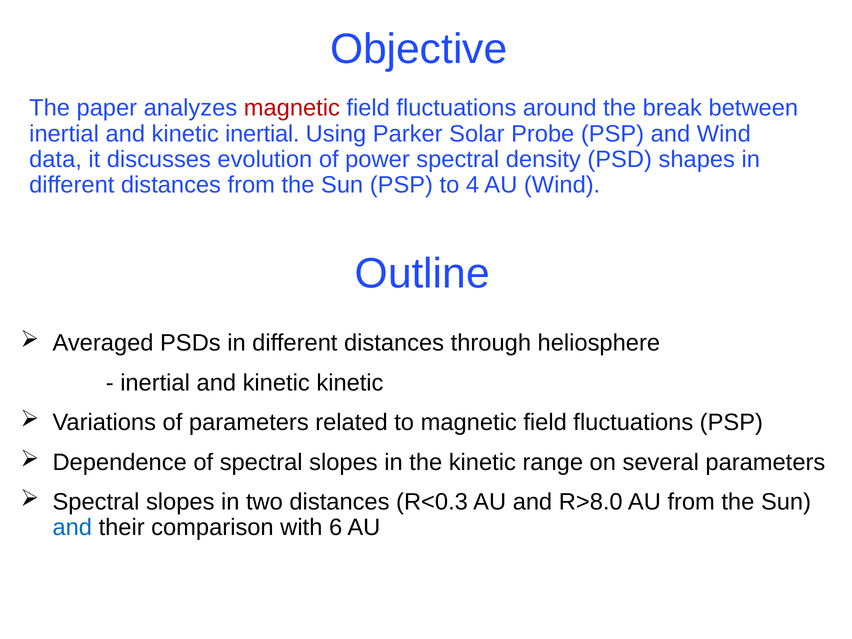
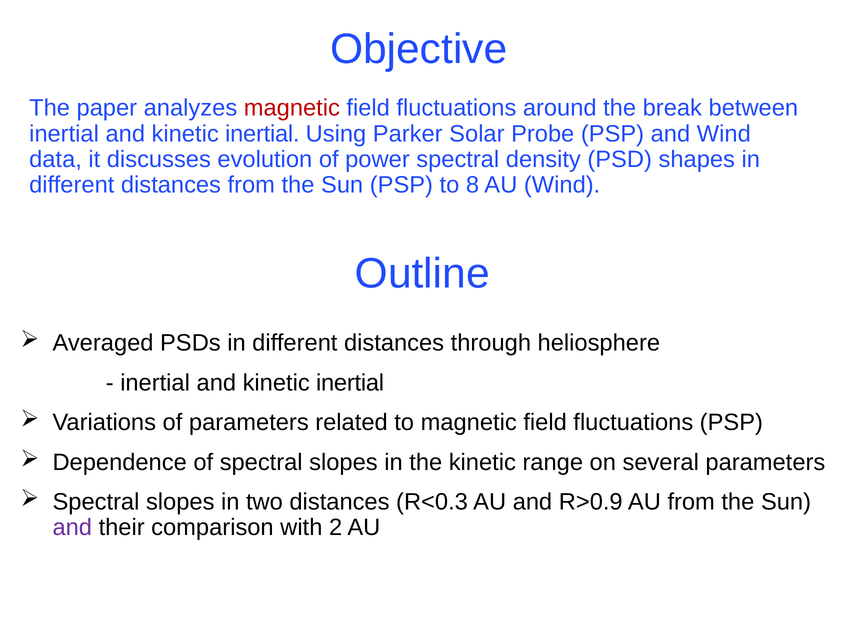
4: 4 -> 8 (472, 185)
kinetic: kinetic -> inertial (350, 383)
R>8.0: R>8.0 -> R>0.9 (591, 502)
and colour: blue -> purple (72, 528)
6: 6 -> 2 (336, 528)
